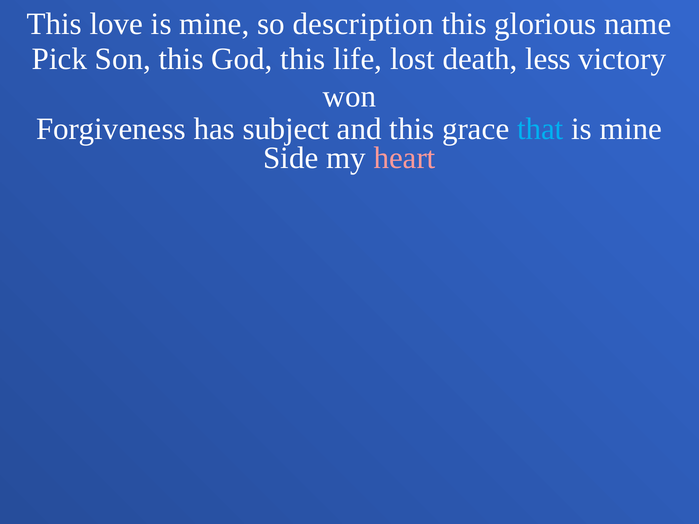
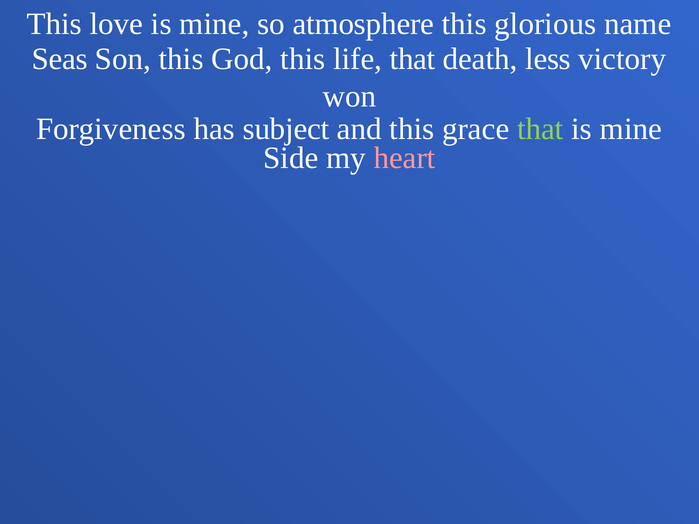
description: description -> atmosphere (363, 24)
Pick: Pick -> Seas (60, 59)
life lost: lost -> that (413, 59)
that colour: light blue -> light green (540, 129)
